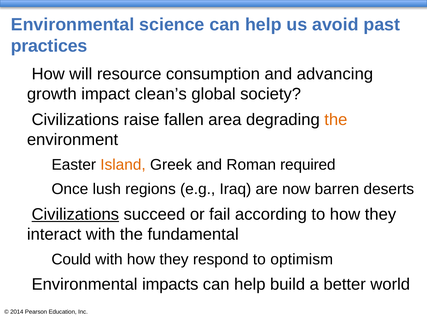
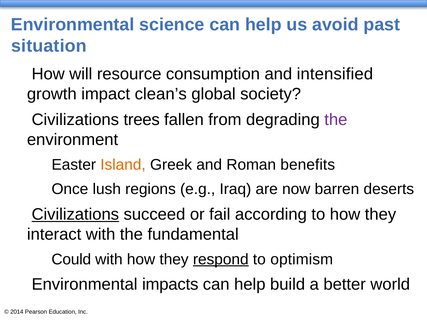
practices: practices -> situation (49, 46)
advancing: advancing -> intensified (335, 74)
raise: raise -> trees (142, 120)
area: area -> from (225, 120)
the colour: orange -> purple (336, 120)
required: required -> benefits (308, 165)
respond underline: none -> present (221, 259)
